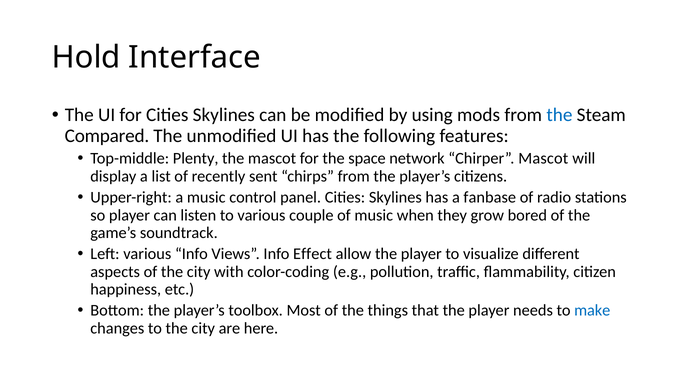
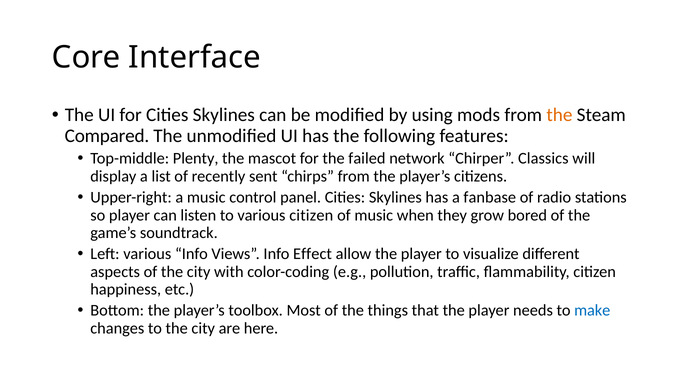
Hold: Hold -> Core (86, 57)
the colour: blue -> orange (559, 115)
space: space -> failed (367, 158)
Chirper Mascot: Mascot -> Classics (543, 158)
various couple: couple -> citizen (311, 215)
